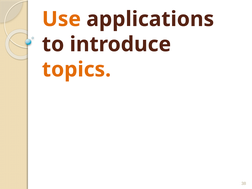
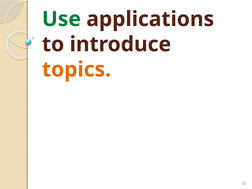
Use colour: orange -> green (61, 19)
